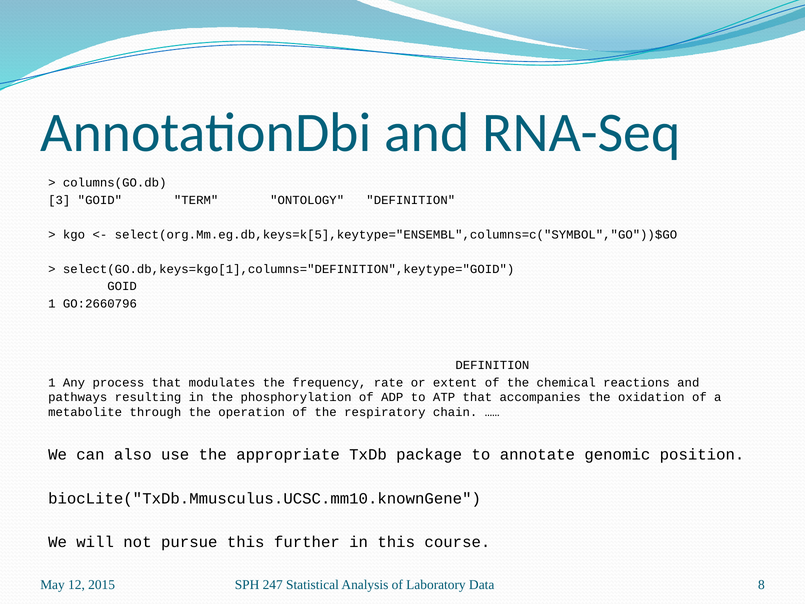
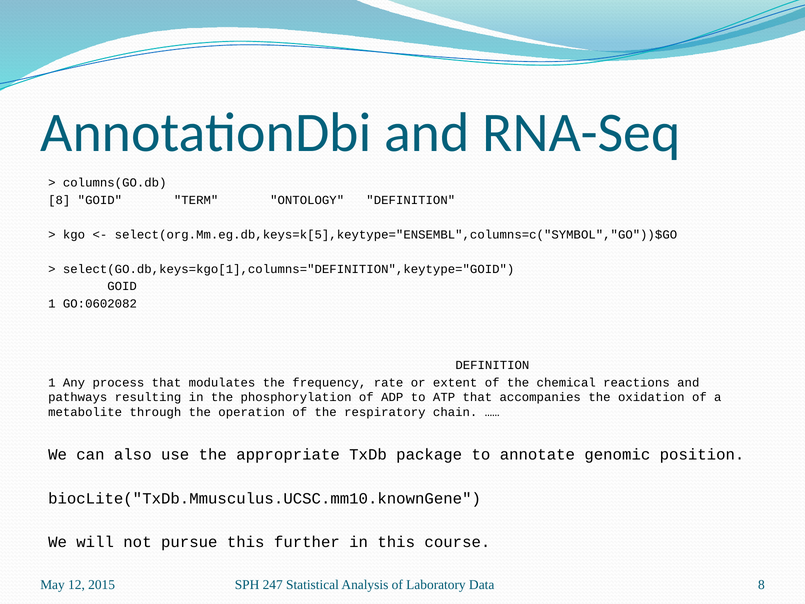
3: 3 -> 8 (59, 200)
GO:2660796: GO:2660796 -> GO:0602082 (100, 304)
